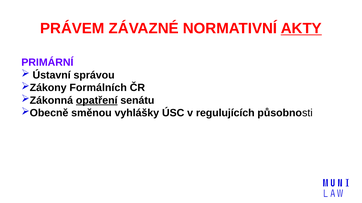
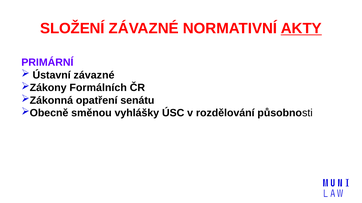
PRÁVEM: PRÁVEM -> SLOŽENÍ (72, 28)
Ústavní správou: správou -> závazné (94, 75)
opatření underline: present -> none (97, 101)
regulujících: regulujících -> rozdělování (225, 113)
